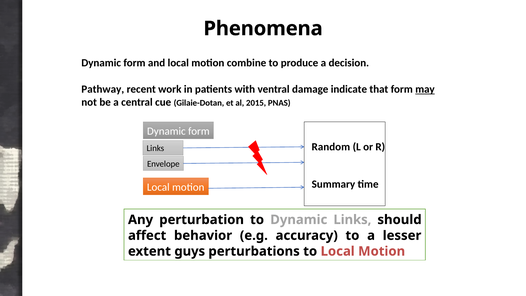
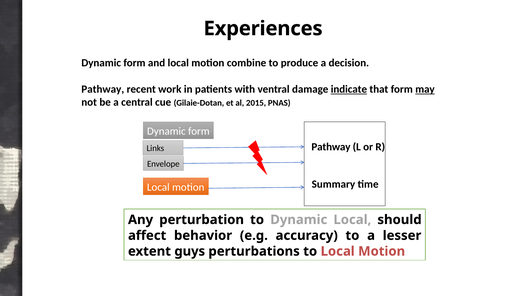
Phenomena: Phenomena -> Experiences (263, 29)
indicate underline: none -> present (349, 89)
Random: Random -> Pathway (331, 147)
Dynamic Links: Links -> Local (352, 220)
